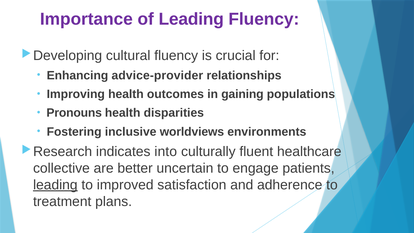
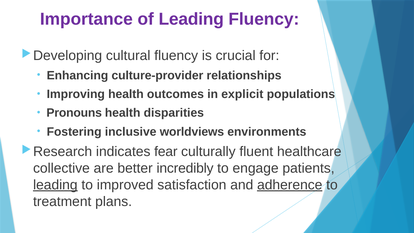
advice-provider: advice-provider -> culture-provider (157, 75)
gaining: gaining -> explicit (242, 94)
into: into -> fear (166, 152)
uncertain: uncertain -> incredibly (185, 168)
adherence underline: none -> present (290, 185)
